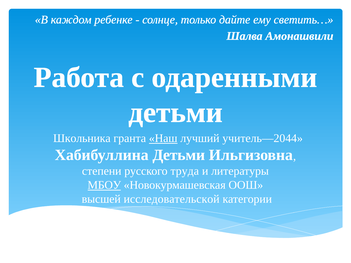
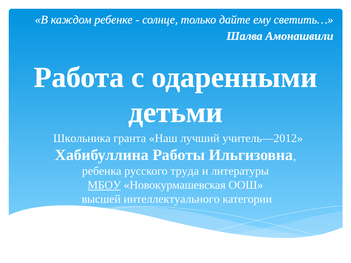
Наш underline: present -> none (163, 138)
учитель—2044: учитель—2044 -> учитель—2012 (263, 138)
Хабибуллина Детьми: Детьми -> Работы (179, 155)
степени: степени -> ребенка (102, 171)
исследовательской: исследовательской -> интеллектуального (172, 199)
